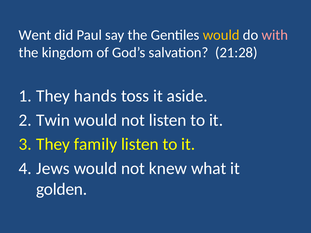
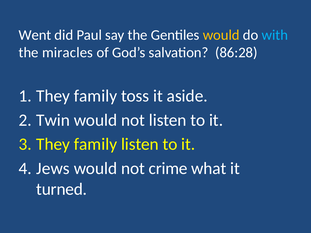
with colour: pink -> light blue (275, 35)
kingdom: kingdom -> miracles (68, 53)
21:28: 21:28 -> 86:28 (236, 53)
hands: hands -> family (95, 96)
knew: knew -> crime (168, 169)
golden: golden -> turned (62, 189)
